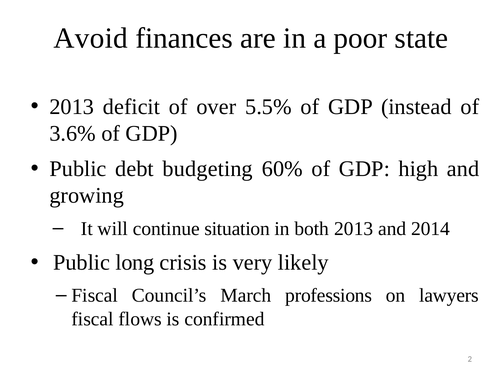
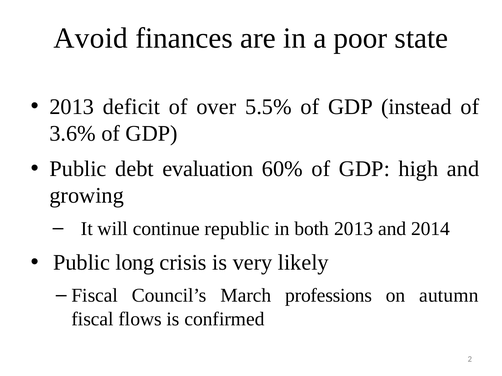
budgeting: budgeting -> evaluation (208, 169)
situation: situation -> republic (237, 229)
lawyers: lawyers -> autumn (449, 296)
